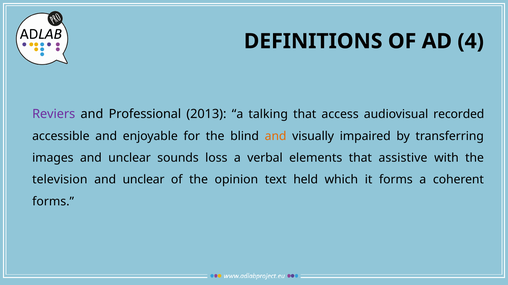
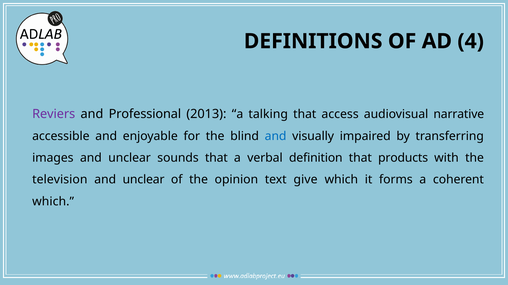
recorded: recorded -> narrative (459, 115)
and colour: orange -> blue (276, 136)
sounds loss: loss -> that (216, 158)
elements: elements -> definition (316, 158)
assistive: assistive -> products (403, 158)
held: held -> give (306, 180)
forms: forms -> which (53, 202)
